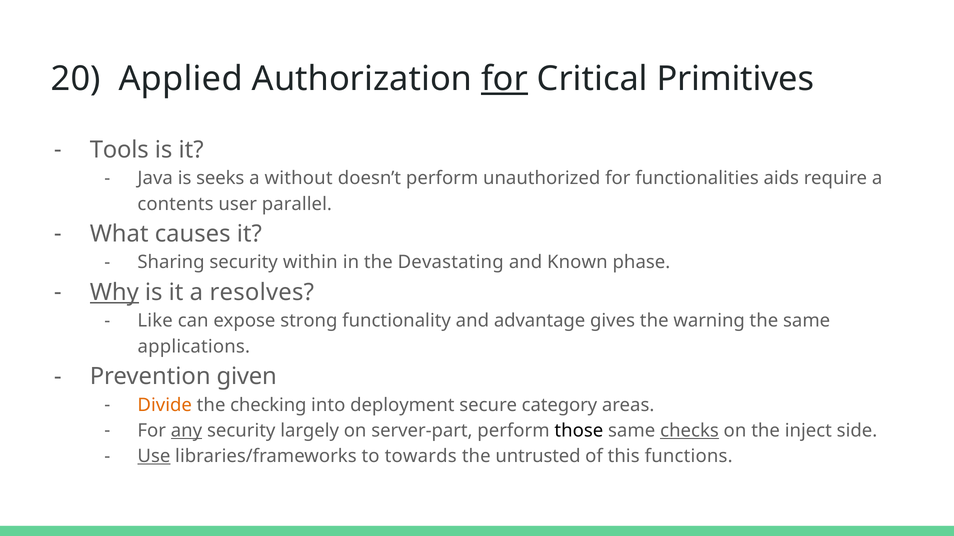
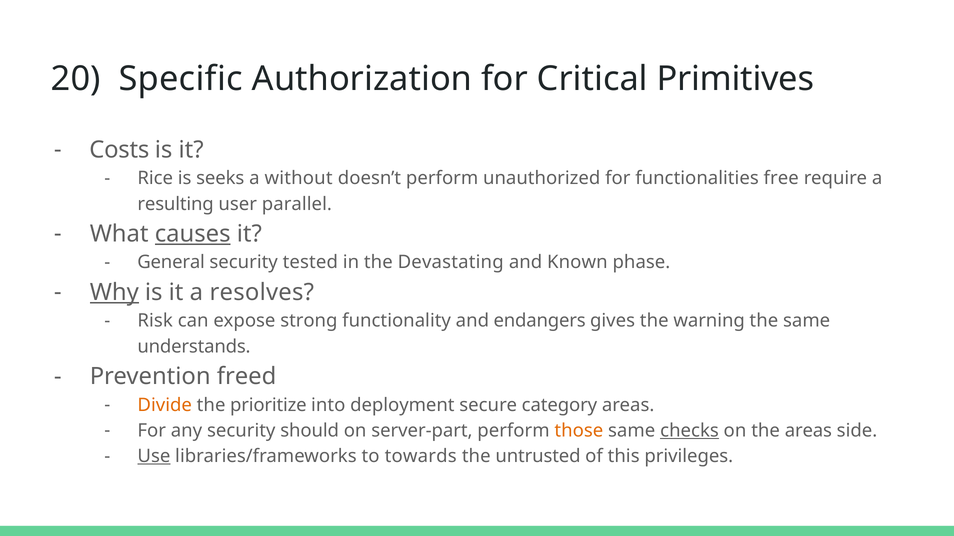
Applied: Applied -> Specific (181, 79)
for underline: present -> none (504, 79)
Tools: Tools -> Costs (119, 150)
Java: Java -> Rice (155, 178)
aids: aids -> free (781, 178)
contents: contents -> resulting (176, 204)
causes underline: none -> present (193, 234)
Sharing: Sharing -> General (171, 263)
within: within -> tested (310, 263)
Like: Like -> Risk (155, 321)
advantage: advantage -> endangers (540, 321)
applications: applications -> understands (194, 347)
given: given -> freed (247, 377)
checking: checking -> prioritize (268, 405)
any underline: present -> none (186, 431)
largely: largely -> should (310, 431)
those colour: black -> orange (579, 431)
the inject: inject -> areas (808, 431)
functions: functions -> privileges (689, 457)
